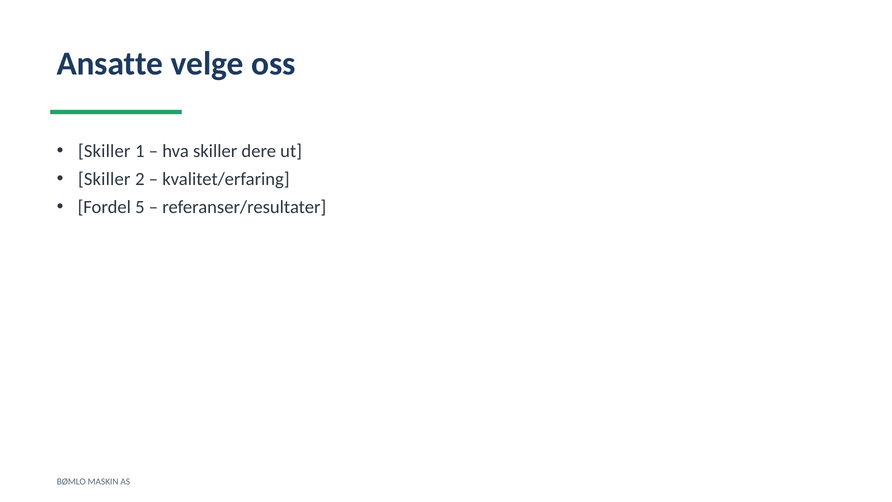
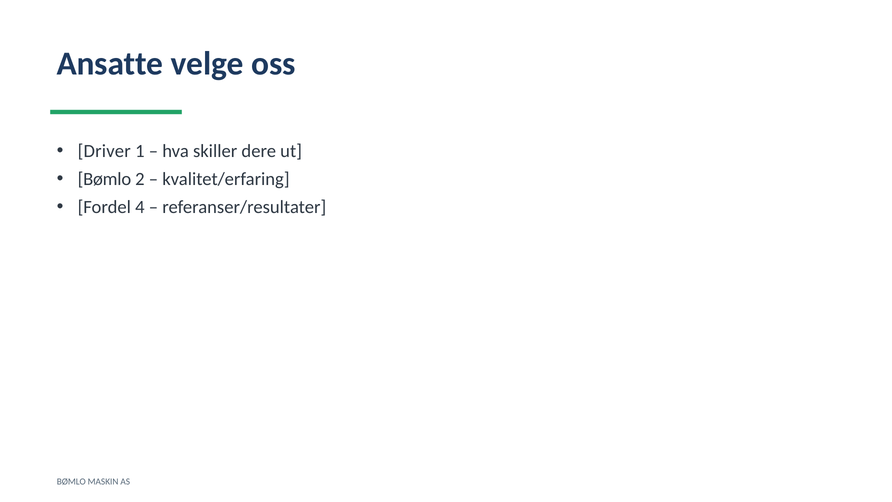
Skiller: Skiller -> Driver (104, 151)
Skiller: Skiller -> Bømlo (104, 179)
5: 5 -> 4 (140, 207)
